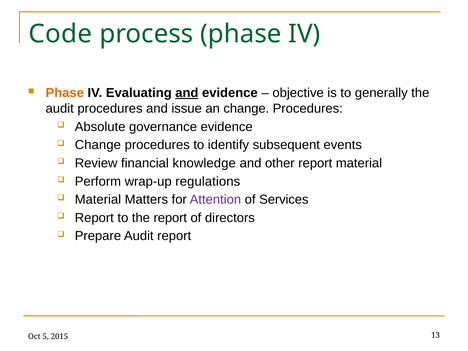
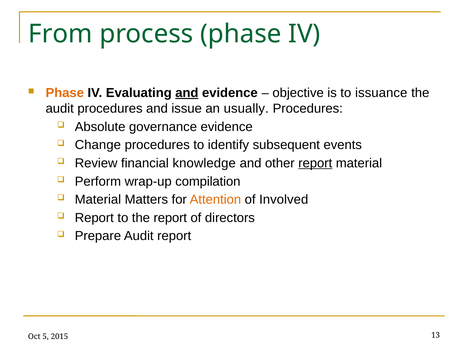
Code: Code -> From (60, 34)
generally: generally -> issuance (381, 93)
an change: change -> usually (246, 109)
report underline: none -> present (315, 163)
regulations: regulations -> compilation (208, 181)
Attention colour: purple -> orange (215, 200)
Services: Services -> Involved (284, 200)
